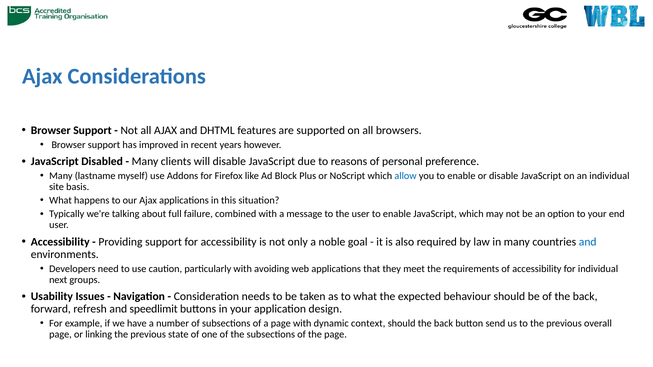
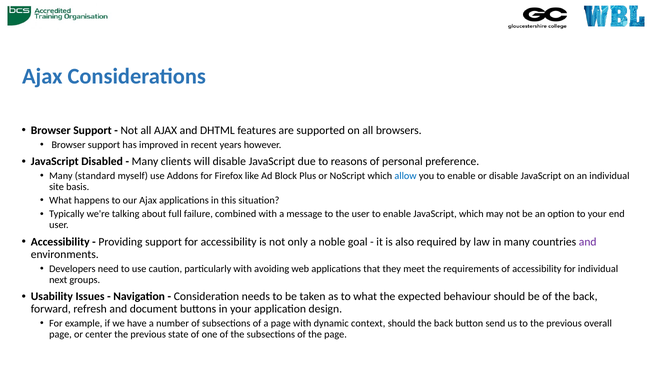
lastname: lastname -> standard (95, 176)
and colour: blue -> purple (588, 242)
speedlimit: speedlimit -> document (154, 309)
linking: linking -> center (99, 335)
